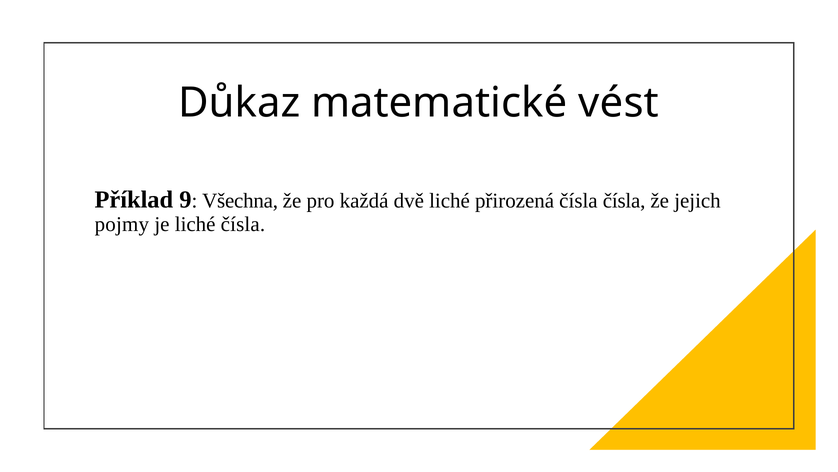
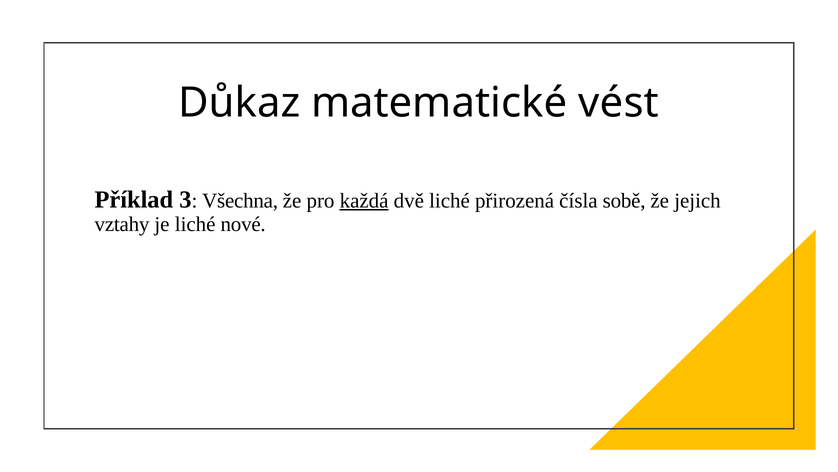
9: 9 -> 3 (185, 199)
každá underline: none -> present (364, 201)
čísla čísla: čísla -> sobě (624, 201)
pojmy: pojmy -> vztahy (122, 224)
liché čísla: čísla -> nové (243, 224)
